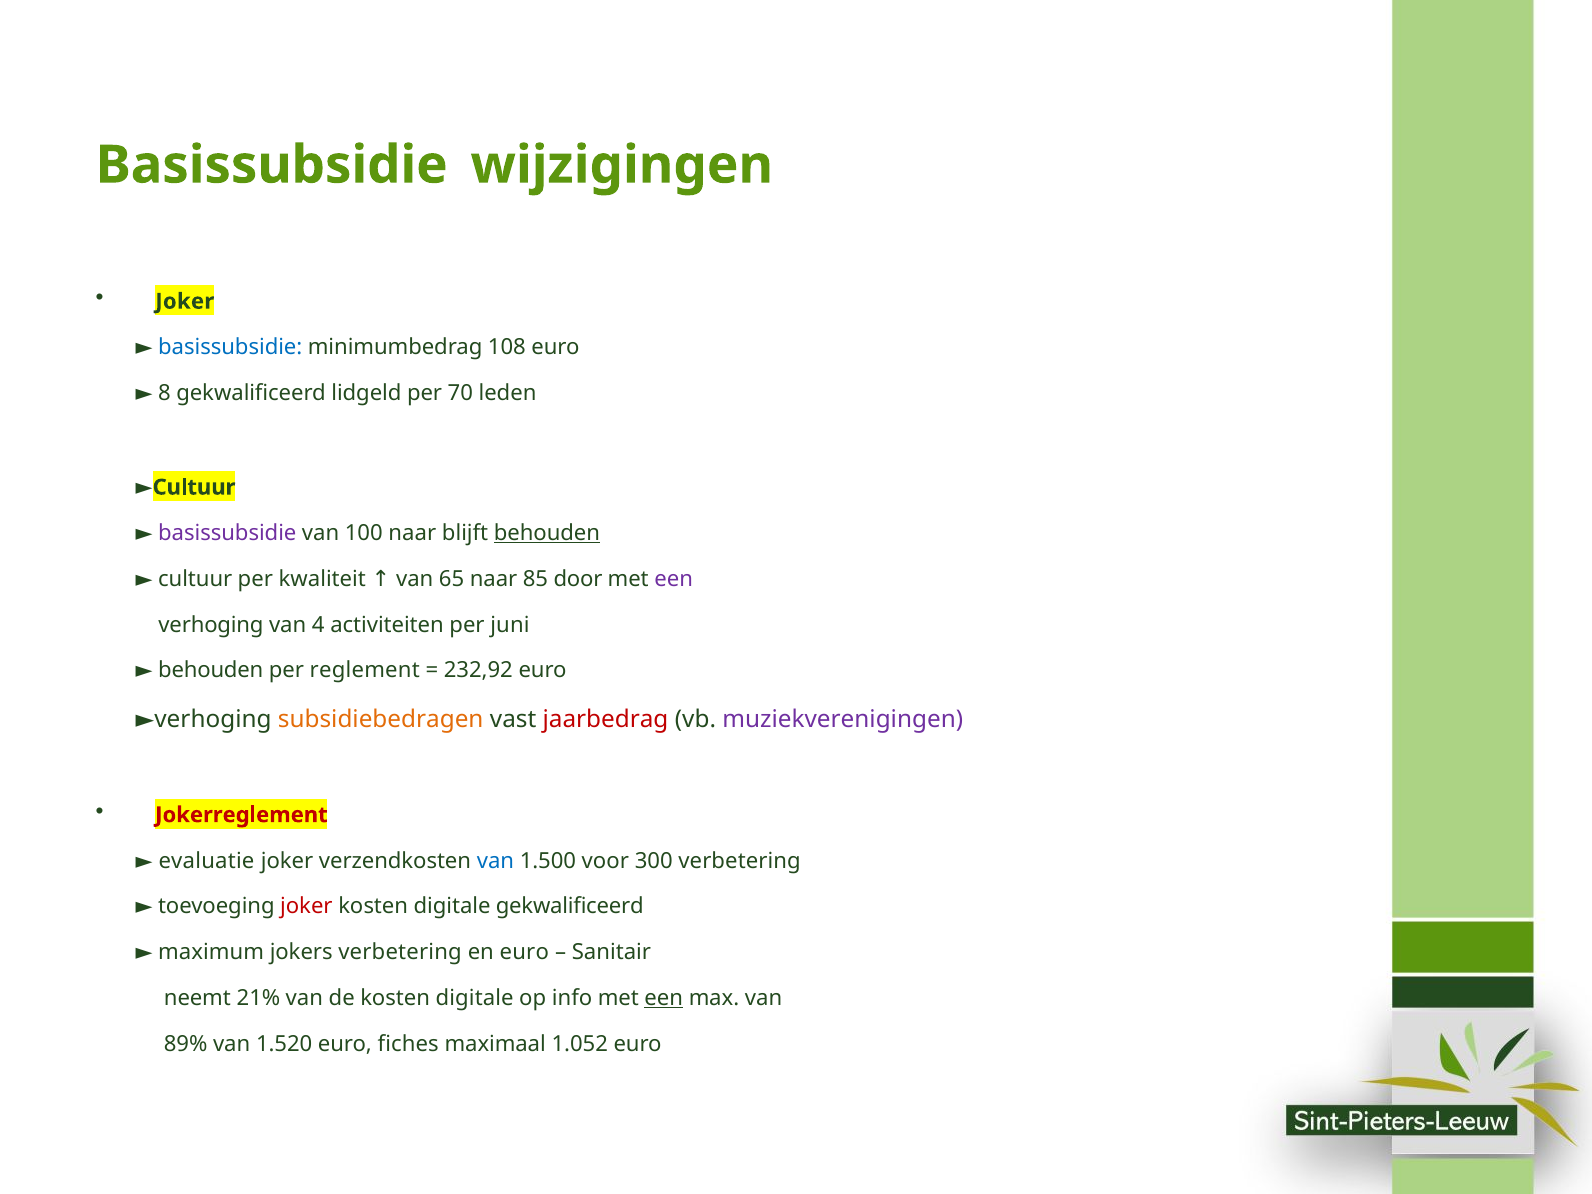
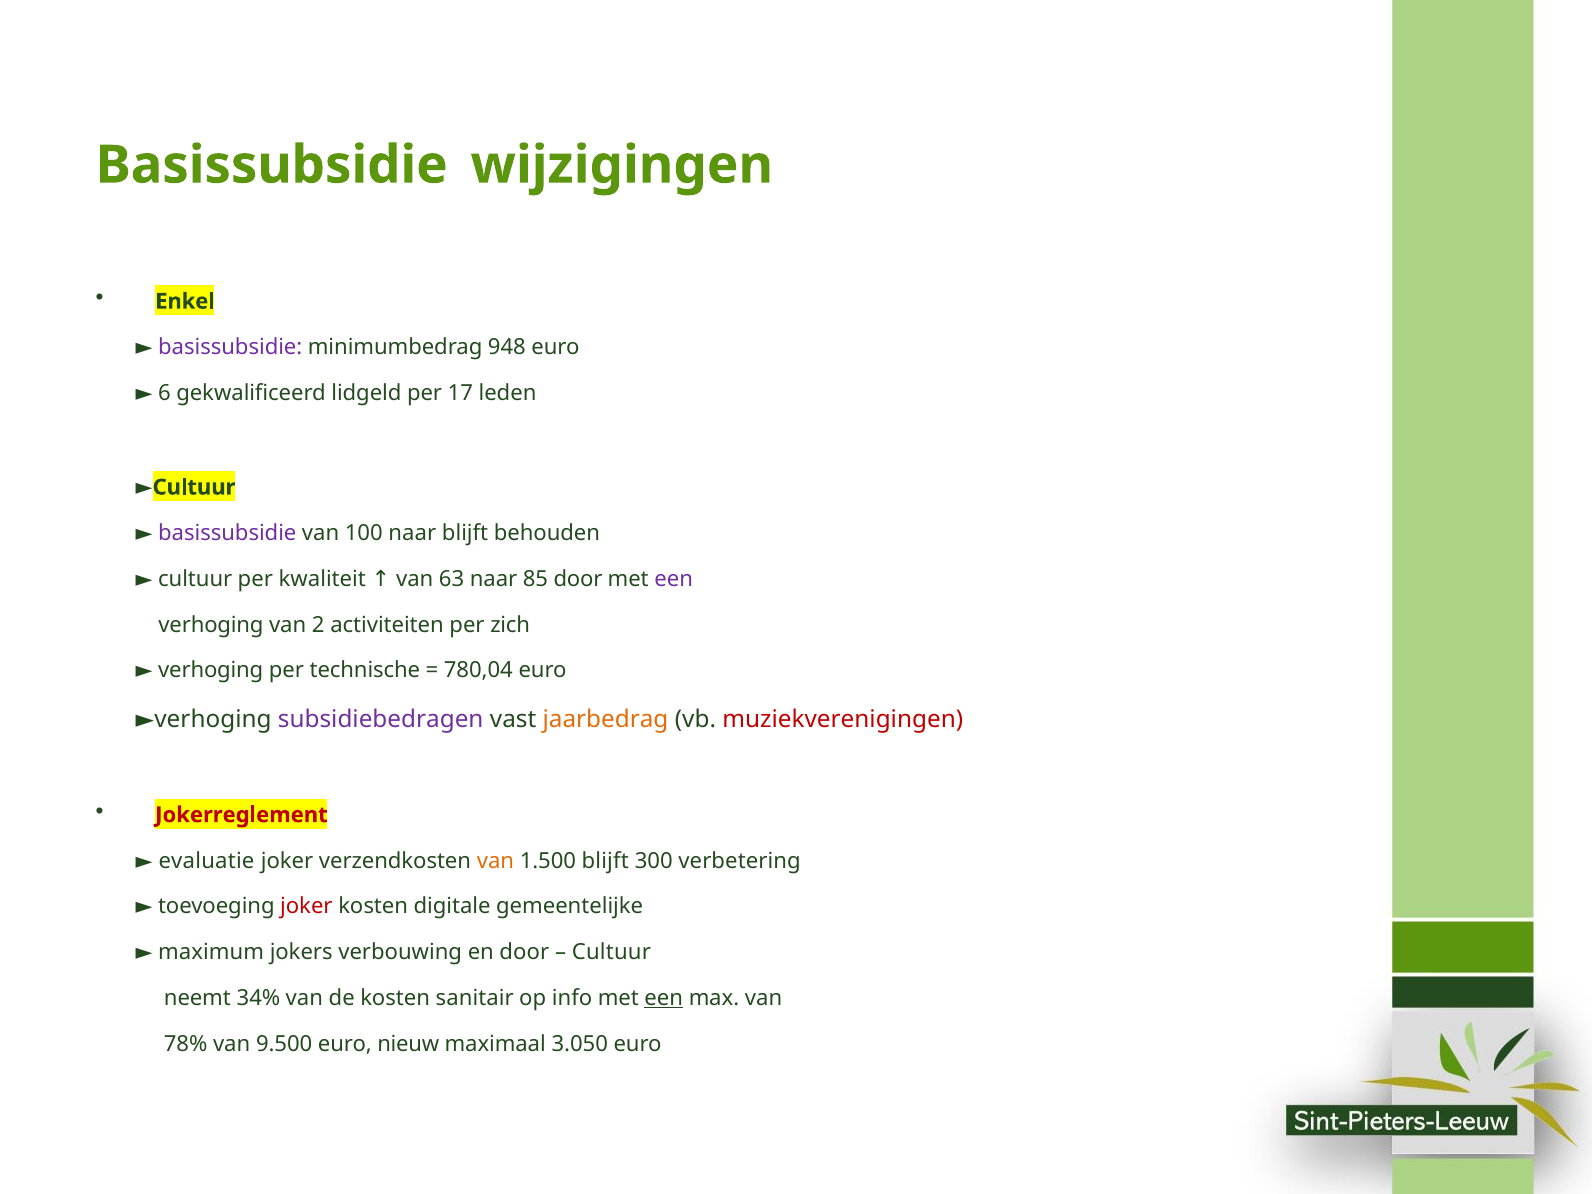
Joker: Joker -> Enkel (185, 301)
basissubsidie colour: blue -> purple (230, 347)
108: 108 -> 948 (507, 347)
8: 8 -> 6 (164, 393)
70: 70 -> 17 (460, 393)
behouden underline: present -> none (547, 533)
65: 65 -> 63 (452, 579)
4: 4 -> 2 (318, 625)
juni: juni -> zich (510, 625)
behouden: behouden -> verhoging (211, 671)
reglement: reglement -> technische (365, 671)
232,92: 232,92 -> 780,04 (478, 671)
subsidiebedragen colour: orange -> purple (381, 720)
jaarbedrag colour: red -> orange (606, 720)
muziekverenigingen colour: purple -> red (843, 720)
van colour: blue -> orange (495, 861)
1.500 voor: voor -> blijft (605, 861)
digitale gekwalificeerd: gekwalificeerd -> gemeentelijke (570, 907)
jokers verbetering: verbetering -> verbouwing (400, 952)
en euro: euro -> door (524, 952)
Sanitair: Sanitair -> Cultuur (611, 952)
21%: 21% -> 34% (258, 998)
de kosten digitale: digitale -> sanitair (475, 998)
89%: 89% -> 78% (186, 1044)
1.520: 1.520 -> 9.500 (284, 1044)
fiches: fiches -> nieuw (408, 1044)
1.052: 1.052 -> 3.050 (580, 1044)
